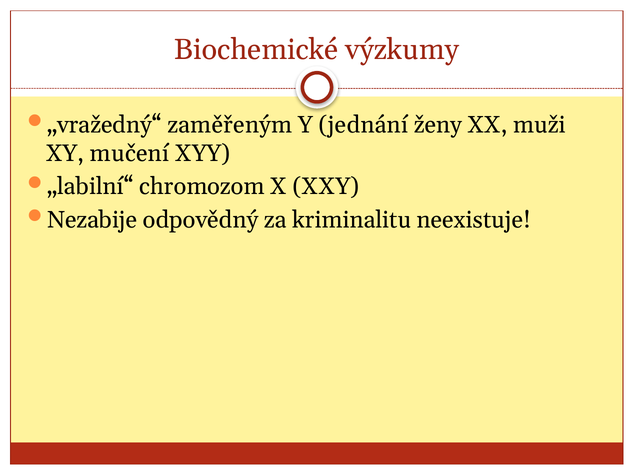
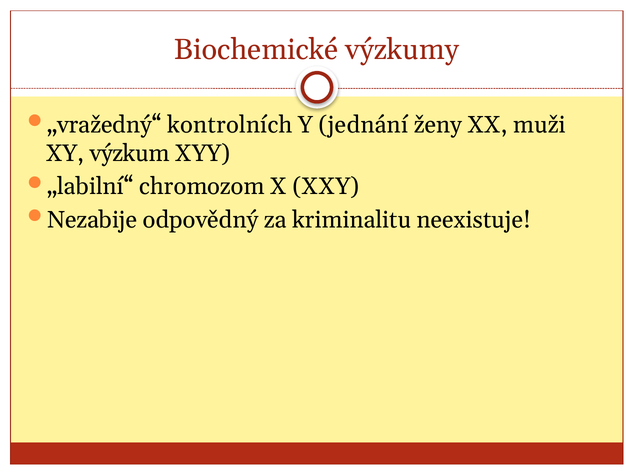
zaměřeným: zaměřeným -> kontrolních (230, 125)
mučení: mučení -> výzkum (130, 153)
